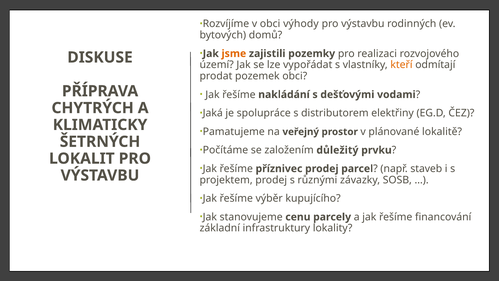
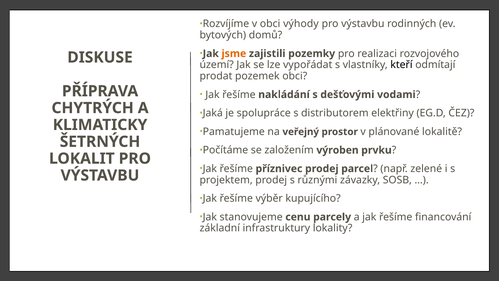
kteří colour: orange -> black (401, 65)
důležitý: důležitý -> výroben (338, 150)
staveb: staveb -> zelené (426, 168)
